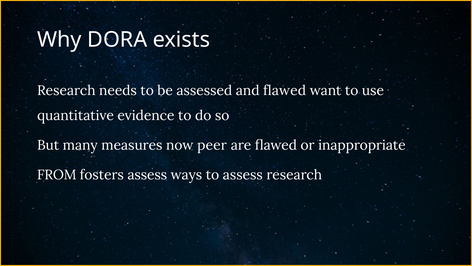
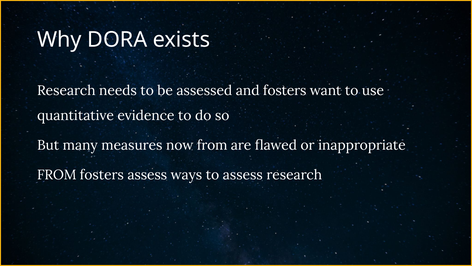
and flawed: flawed -> fosters (285, 91)
now peer: peer -> from (212, 145)
